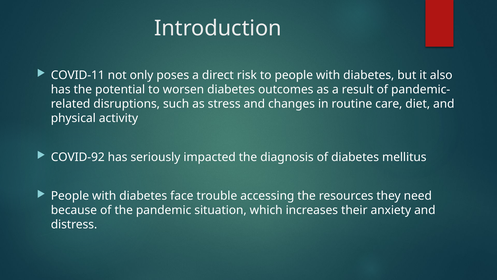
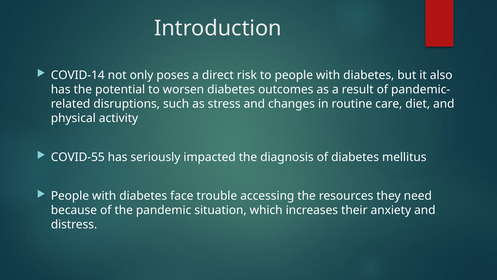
COVID-11: COVID-11 -> COVID-14 (78, 75)
COVID-92: COVID-92 -> COVID-55 (78, 157)
